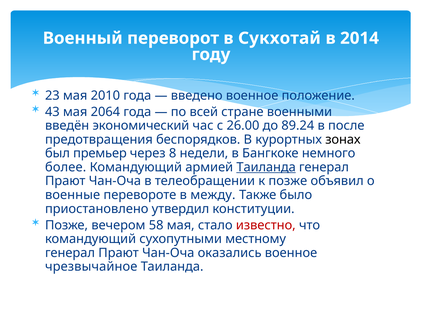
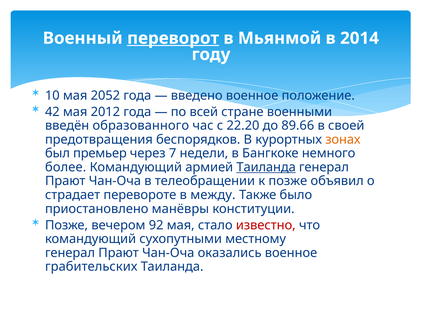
переворот underline: none -> present (173, 38)
Сукхотай: Сукхотай -> Мьянмой (280, 38)
23: 23 -> 10 (52, 96)
2010: 2010 -> 2052 (105, 96)
43: 43 -> 42 (52, 112)
2064: 2064 -> 2012 (105, 112)
экономический: экономический -> образованного (141, 126)
26.00: 26.00 -> 22.20 (243, 126)
89.24: 89.24 -> 89.66 (298, 126)
после: после -> своей (346, 126)
зонах colour: black -> orange (343, 140)
8: 8 -> 7 (173, 154)
военные: военные -> страдает (73, 195)
утвердил: утвердил -> манёвры (180, 209)
58: 58 -> 92 (156, 226)
чрезвычайное: чрезвычайное -> грабительских (91, 267)
